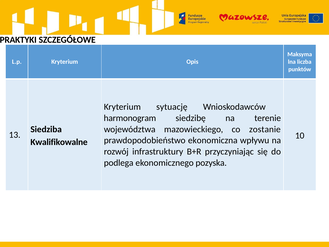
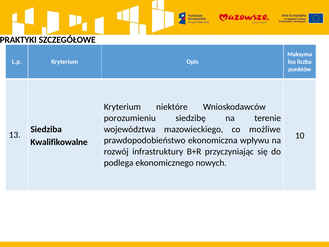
sytuację: sytuację -> niektóre (172, 107)
harmonogram: harmonogram -> porozumieniu (130, 118)
zostanie: zostanie -> możliwe (265, 129)
pozyska: pozyska -> nowych (211, 163)
